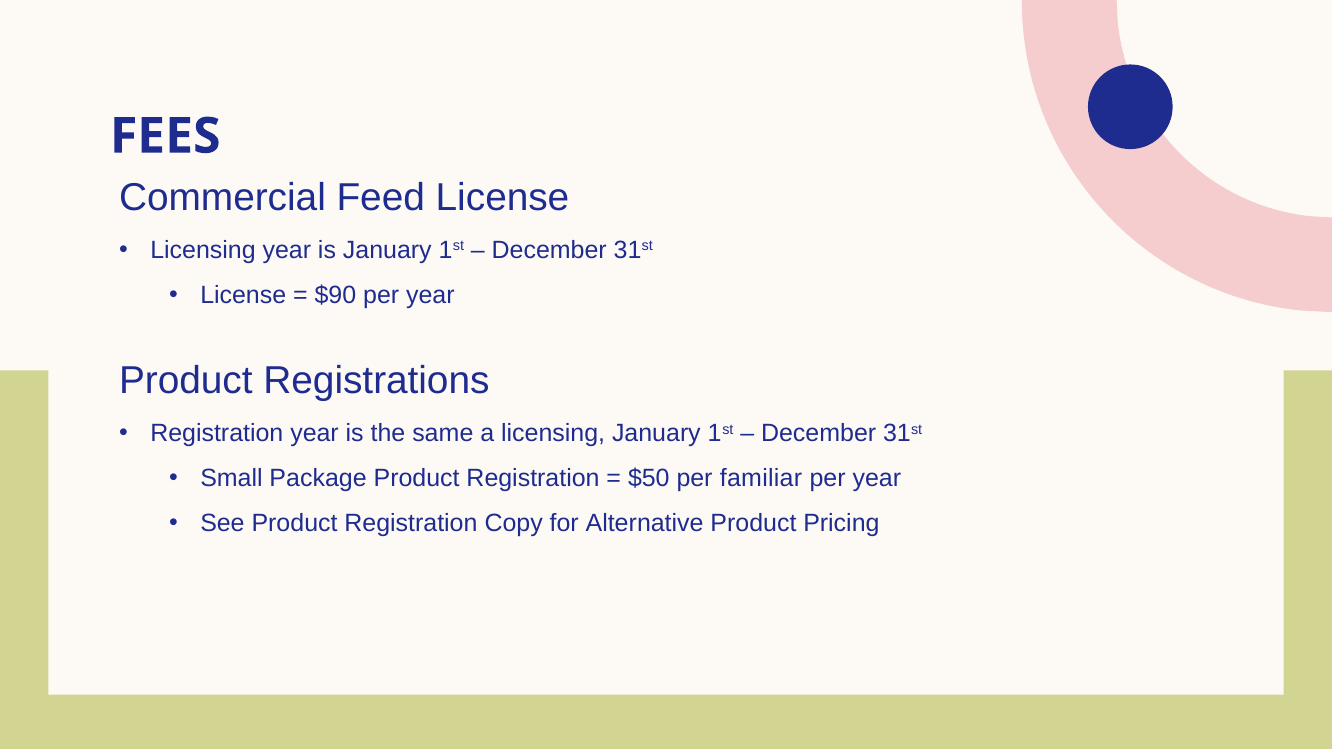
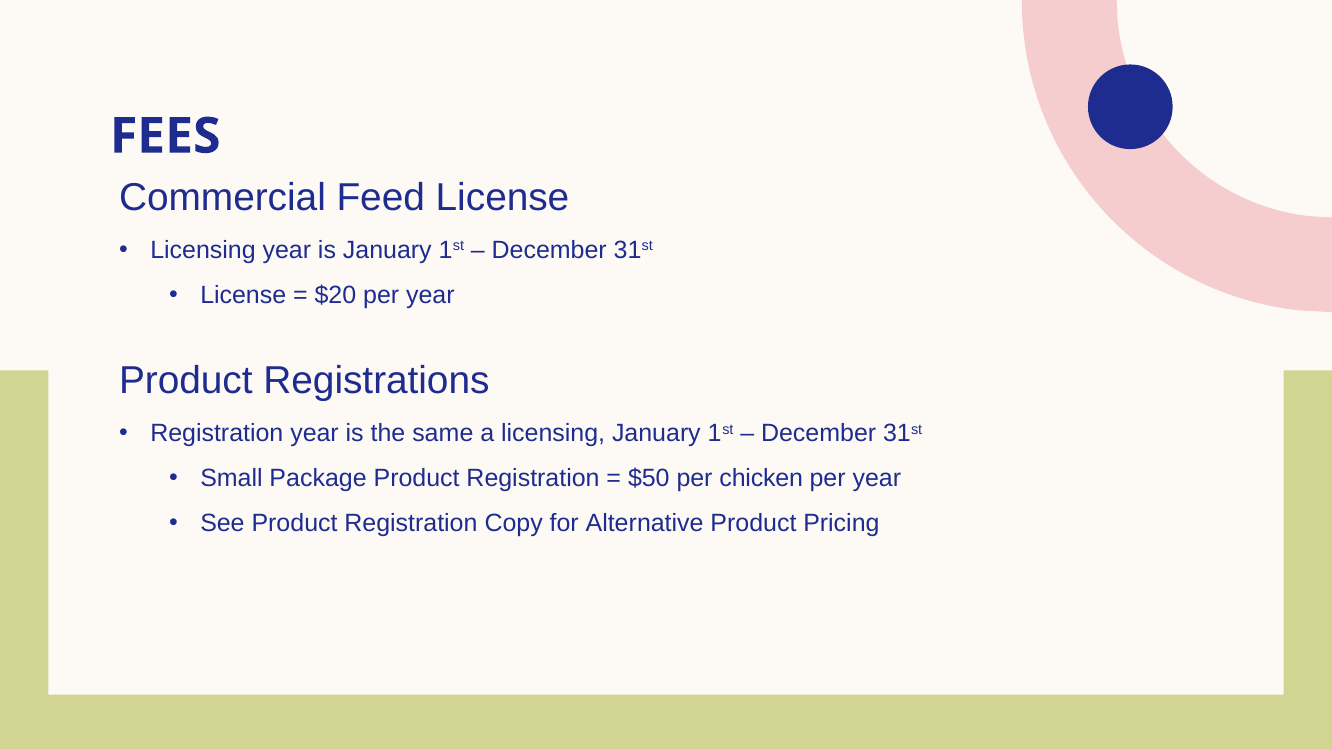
$90: $90 -> $20 (335, 295)
familiar: familiar -> chicken (761, 478)
